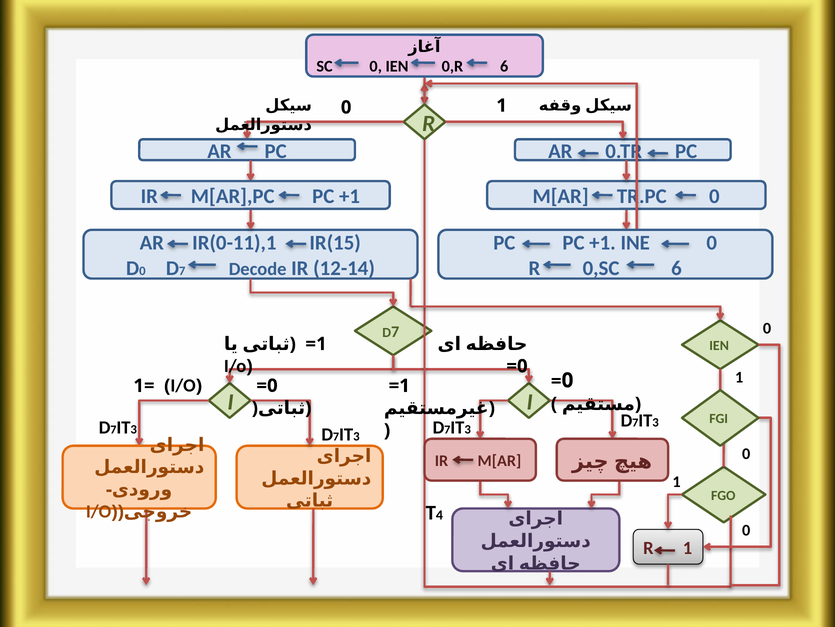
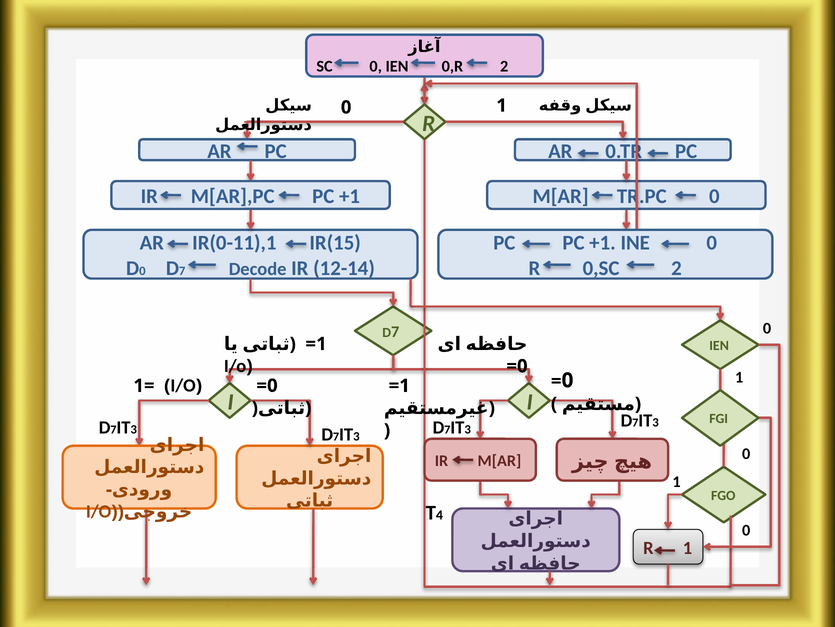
0,R 6: 6 -> 2 (504, 66)
0,SC 6: 6 -> 2 (677, 268)
